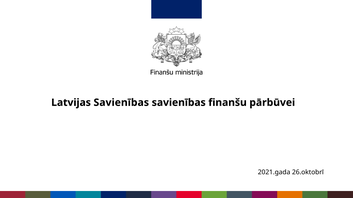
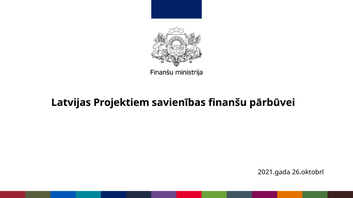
Latvijas Savienības: Savienības -> Projektiem (121, 103)
